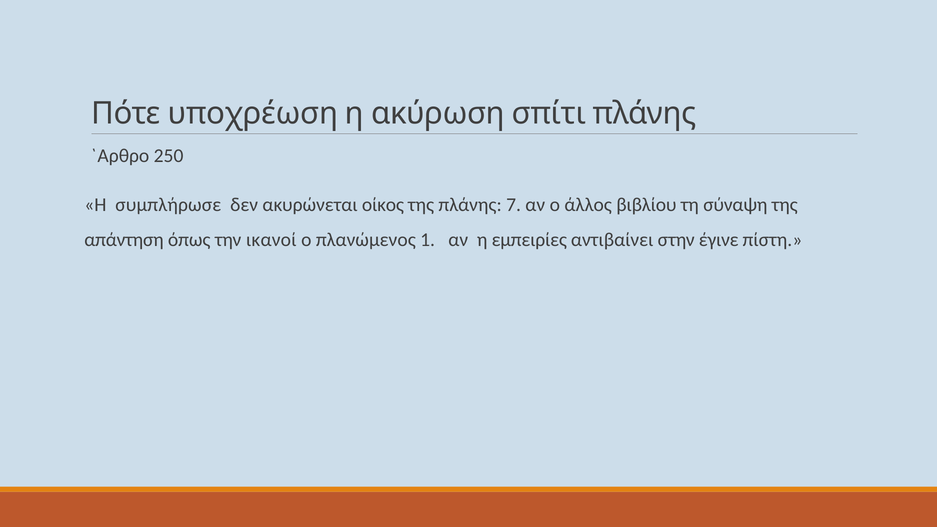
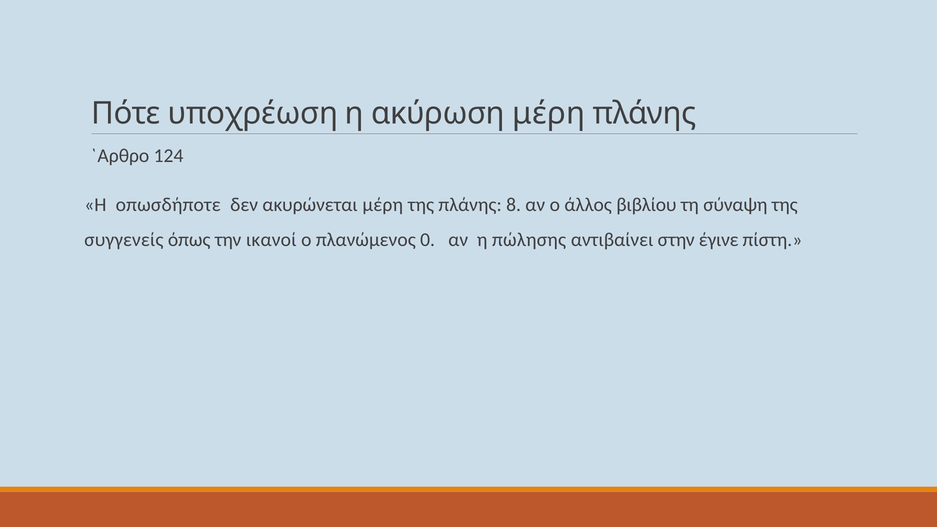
ακύρωση σπίτι: σπίτι -> μέρη (549, 113)
250: 250 -> 124 (169, 156)
συμπλήρωσε: συμπλήρωσε -> οπωσδήποτε (168, 205)
ακυρώνεται οίκος: οίκος -> μέρη (383, 205)
7: 7 -> 8 (514, 205)
απάντηση: απάντηση -> συγγενείς (124, 240)
1: 1 -> 0 (428, 240)
εμπειρίες: εμπειρίες -> πώλησης (529, 240)
